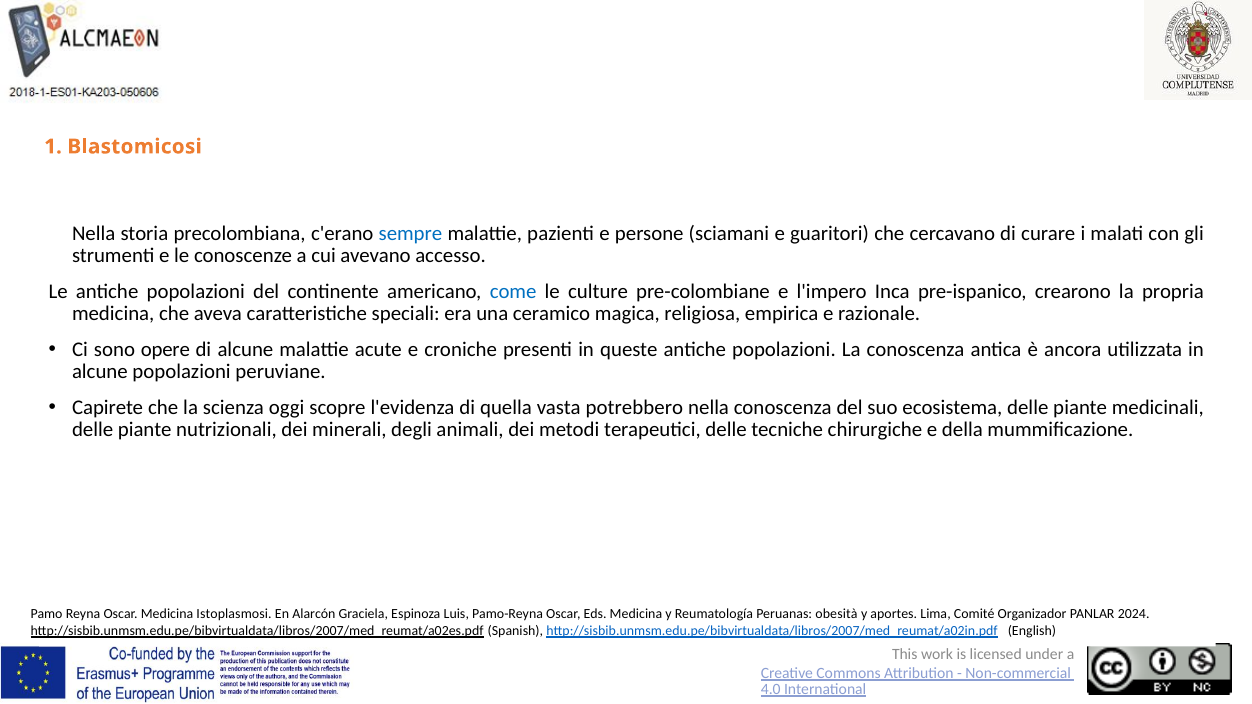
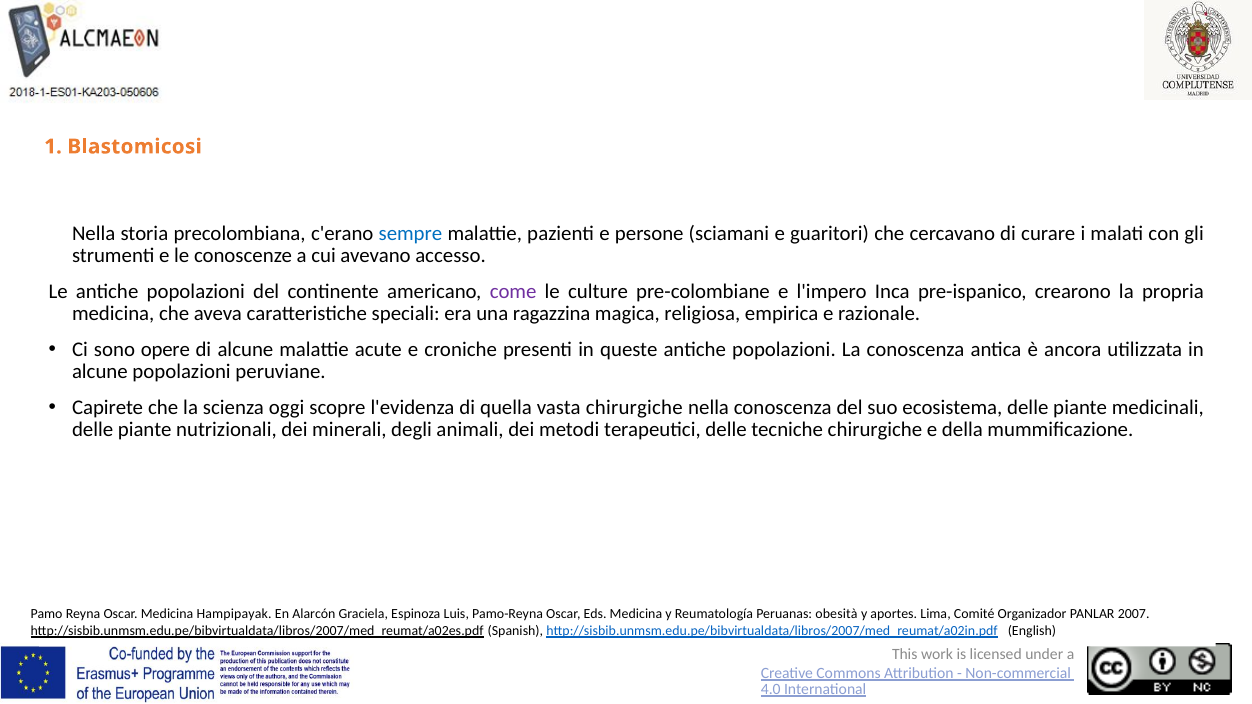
come colour: blue -> purple (513, 291)
ceramico: ceramico -> ragazzina (552, 314)
vasta potrebbero: potrebbero -> chirurgiche (634, 408)
Istoplasmosi: Istoplasmosi -> Hampipayak (234, 614)
2024: 2024 -> 2007 (1134, 614)
